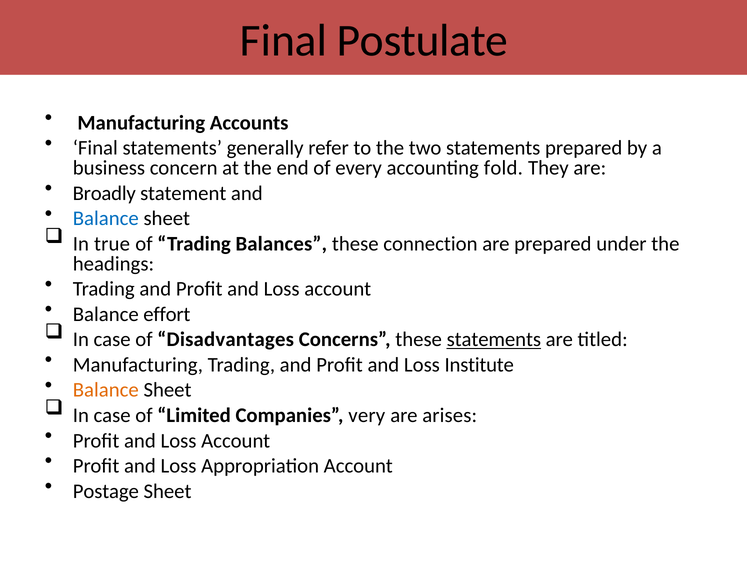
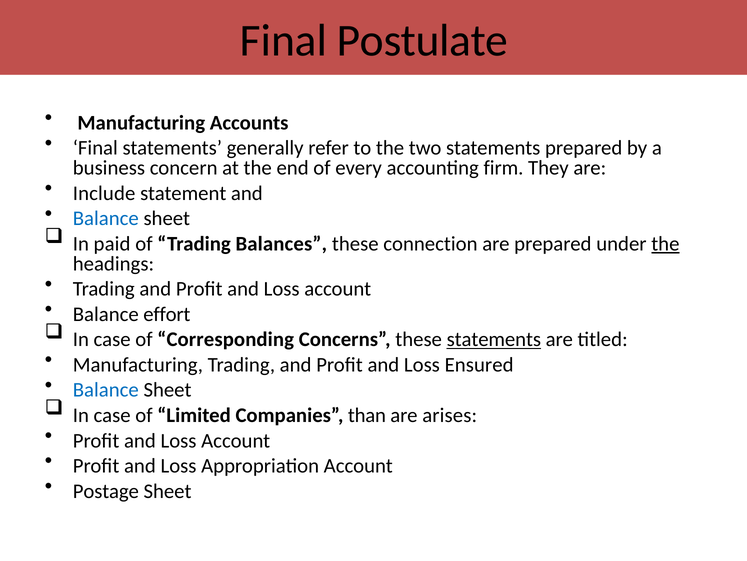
fold: fold -> firm (503, 168)
Broadly: Broadly -> Include (104, 193)
true: true -> paid (112, 244)
the underline: none -> present (665, 244)
Disadvantages: Disadvantages -> Corresponding (226, 339)
Institute: Institute -> Ensured (479, 364)
Balance colour: orange -> blue (106, 390)
very: very -> than (367, 415)
